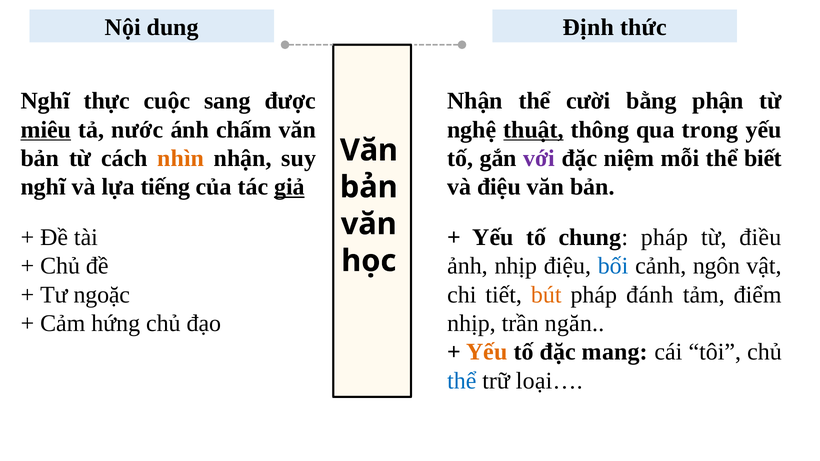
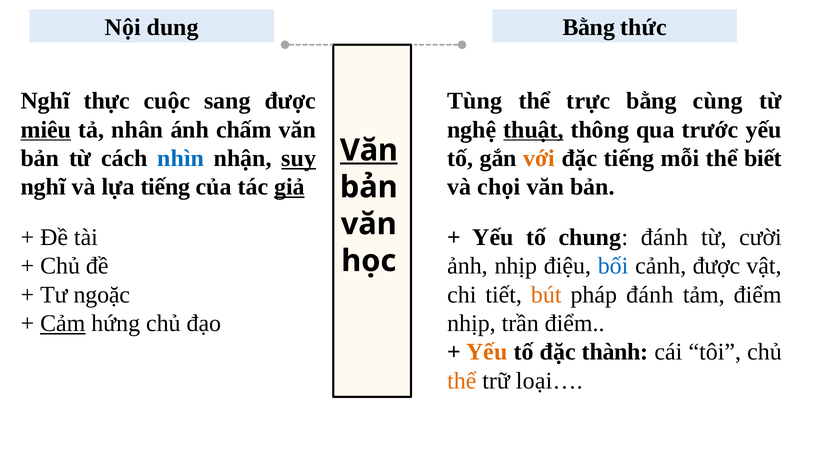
Định: Định -> Bằng (589, 28)
Nhận: Nhận -> Tùng (475, 101)
cười: cười -> trực (588, 101)
phận: phận -> cùng (718, 101)
nước: nước -> nhân (137, 130)
trong: trong -> trước (710, 130)
Văn underline: none -> present (369, 150)
nhìn colour: orange -> blue (181, 158)
suy underline: none -> present (299, 158)
với colour: purple -> orange (539, 158)
đặc niệm: niệm -> tiếng (629, 158)
và điệu: điệu -> chọi (499, 187)
chung pháp: pháp -> đánh (664, 237)
điều: điều -> cười (760, 237)
cảnh ngôn: ngôn -> được (716, 266)
Cảm underline: none -> present (63, 324)
trần ngăn: ngăn -> điểm (575, 324)
mang: mang -> thành (615, 352)
thể colour: blue -> orange (462, 381)
